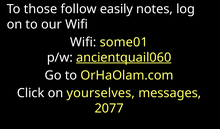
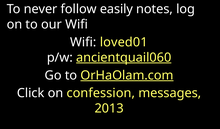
those: those -> never (41, 9)
some01: some01 -> loved01 (124, 42)
OrHaOlam.com underline: none -> present (127, 75)
yourselves: yourselves -> confession (101, 93)
2077: 2077 -> 2013 (109, 108)
